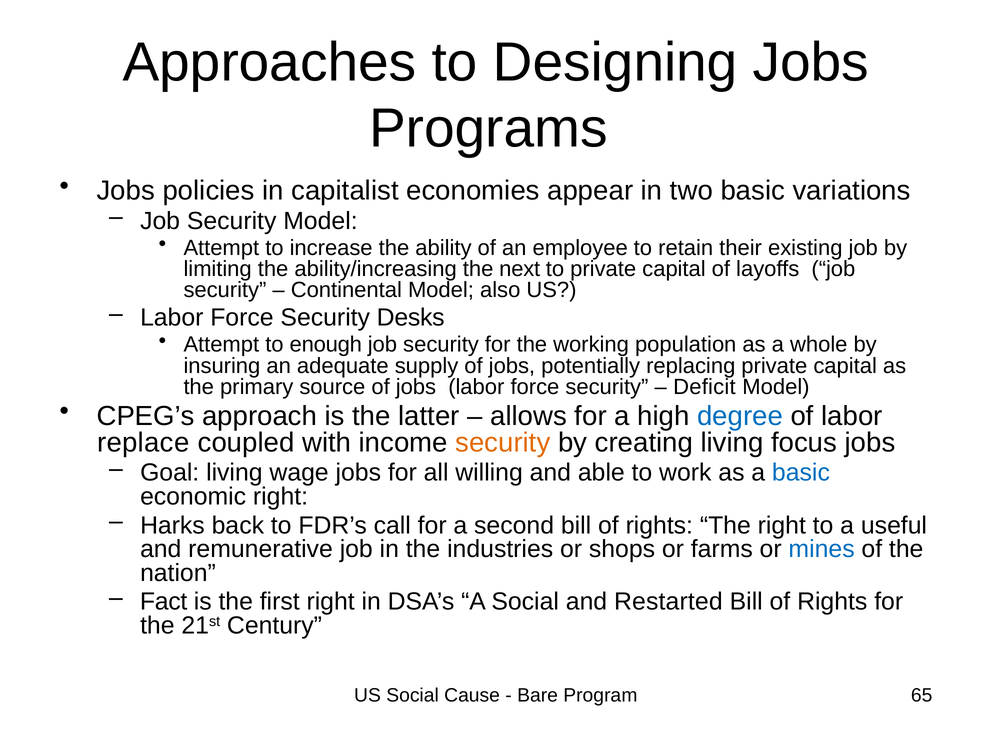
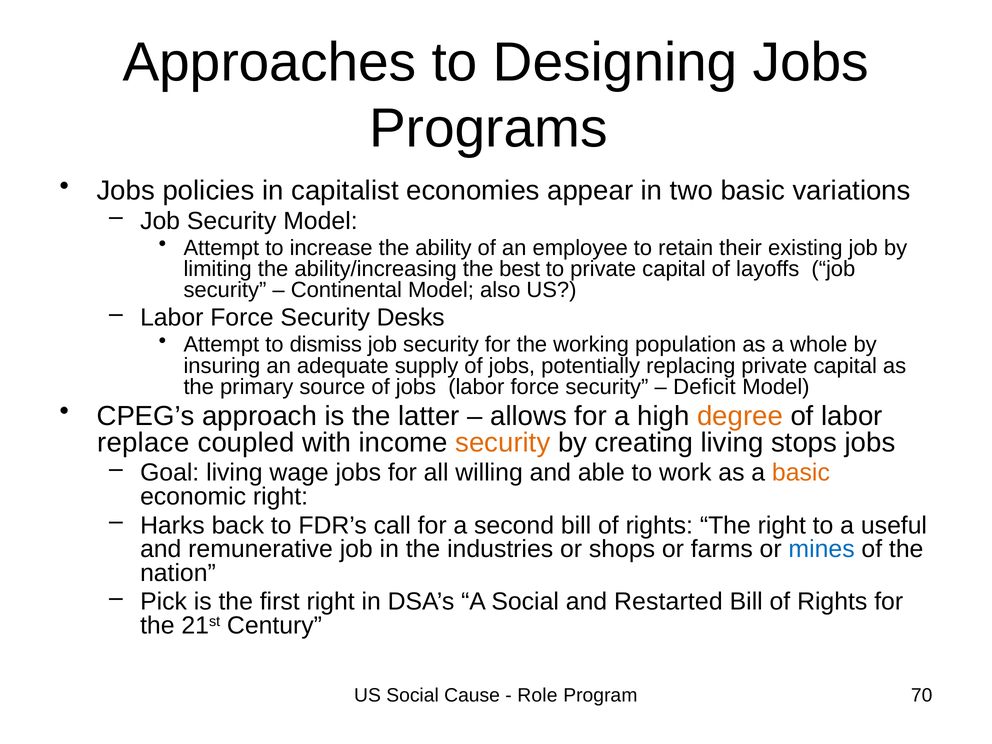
next: next -> best (520, 269)
enough: enough -> dismiss (326, 345)
degree colour: blue -> orange (740, 416)
focus: focus -> stops (804, 442)
basic colour: blue -> orange (801, 473)
Fact: Fact -> Pick (164, 602)
Bare: Bare -> Role (537, 695)
65: 65 -> 70 (922, 695)
